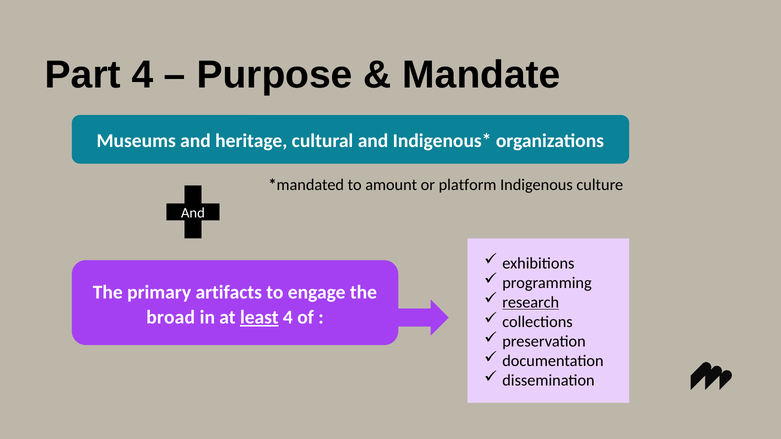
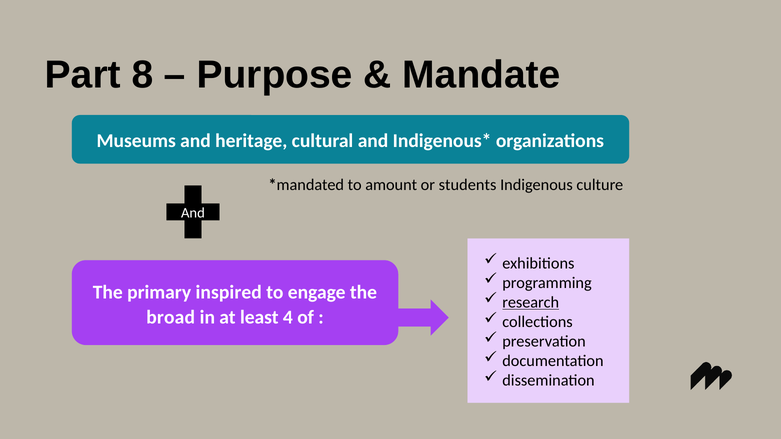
Part 4: 4 -> 8 (142, 75)
platform: platform -> students (468, 185)
artifacts: artifacts -> inspired (229, 292)
least underline: present -> none (259, 318)
